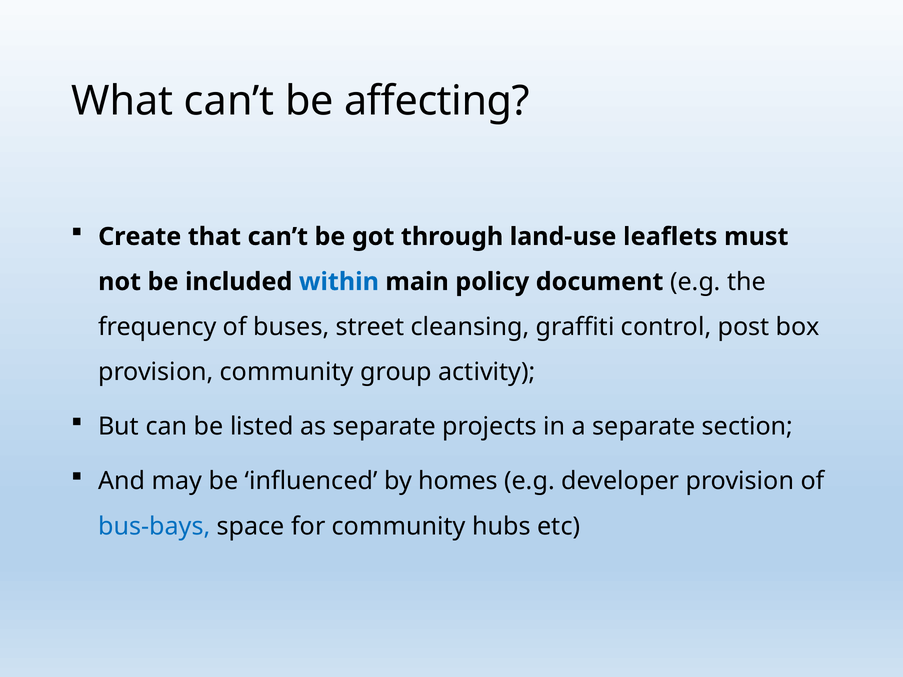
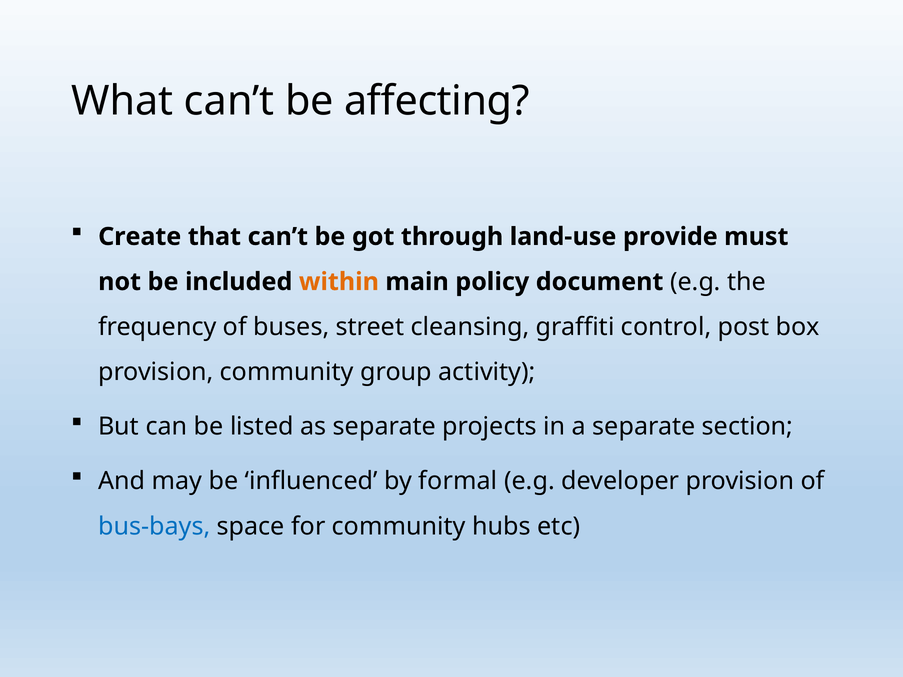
leaflets: leaflets -> provide (670, 237)
within colour: blue -> orange (339, 282)
homes: homes -> formal (458, 481)
